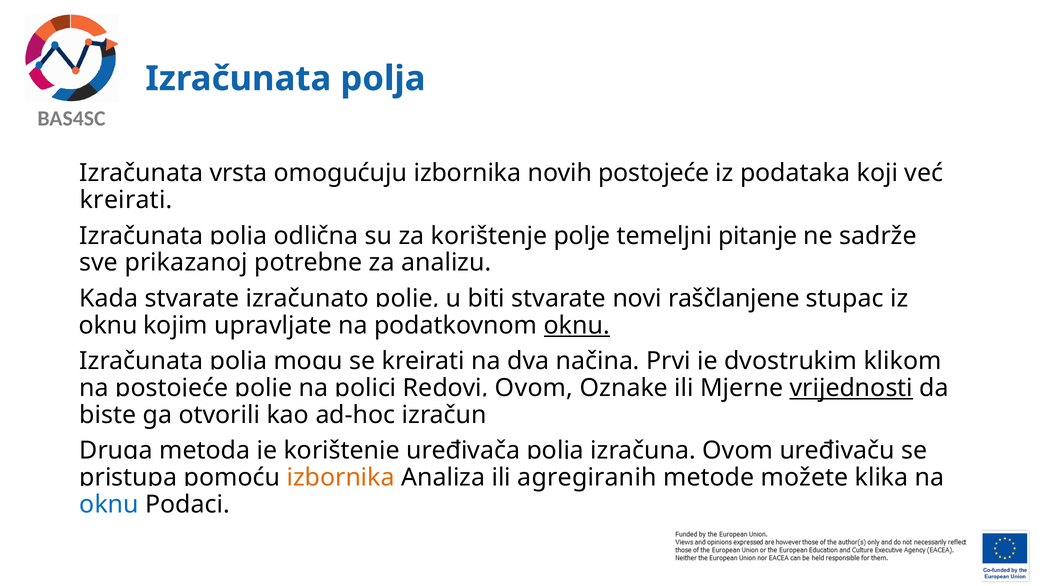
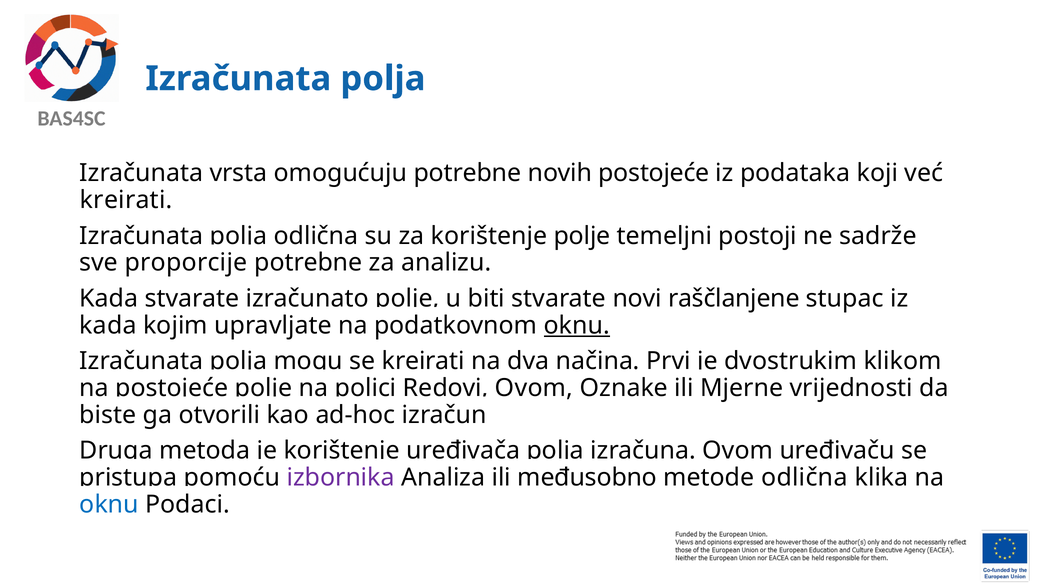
omogućuju izbornika: izbornika -> potrebne (467, 173)
pitanje: pitanje -> postoji (758, 236)
prikazanoj: prikazanoj -> proporcije (186, 263)
oknu: oknu -> kada (108, 325)
vrijednosti underline: present -> none (851, 388)
izbornika colour: orange -> purple (341, 477)
agregiranih: agregiranih -> međusobno (587, 477)
metode možete: možete -> odlična (804, 477)
